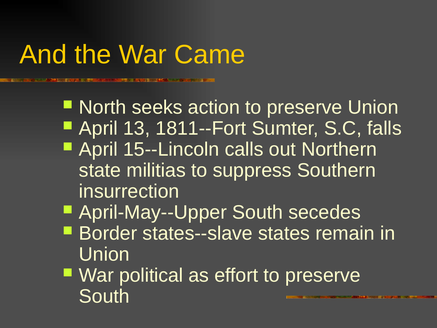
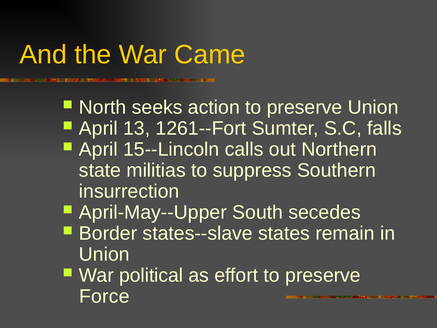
1811--Fort: 1811--Fort -> 1261--Fort (201, 128)
South: South -> Force (104, 296)
